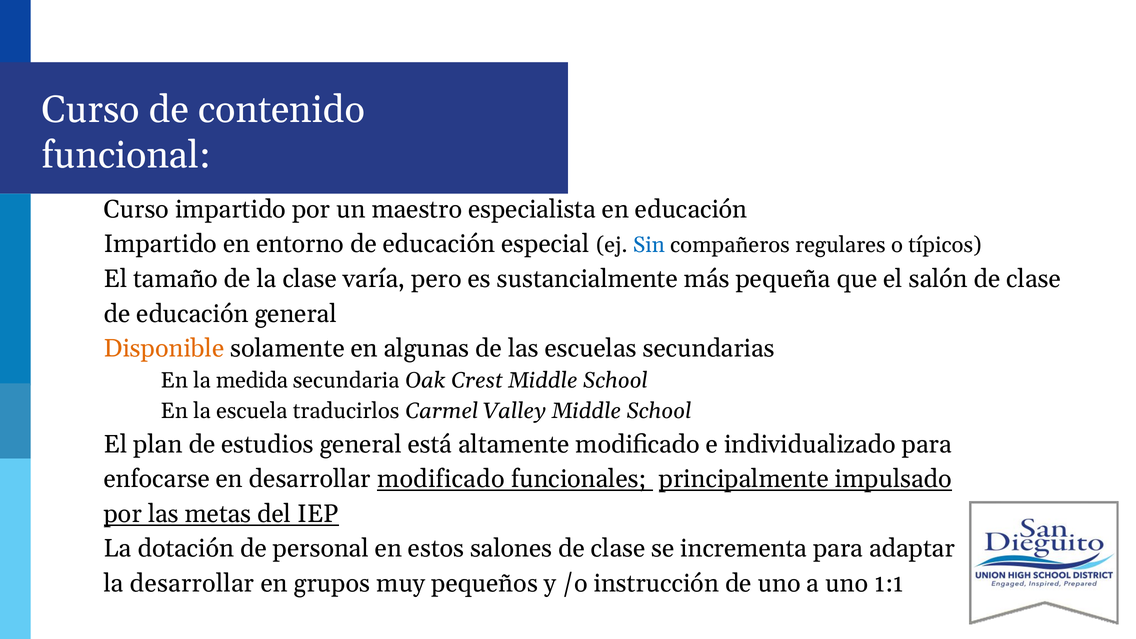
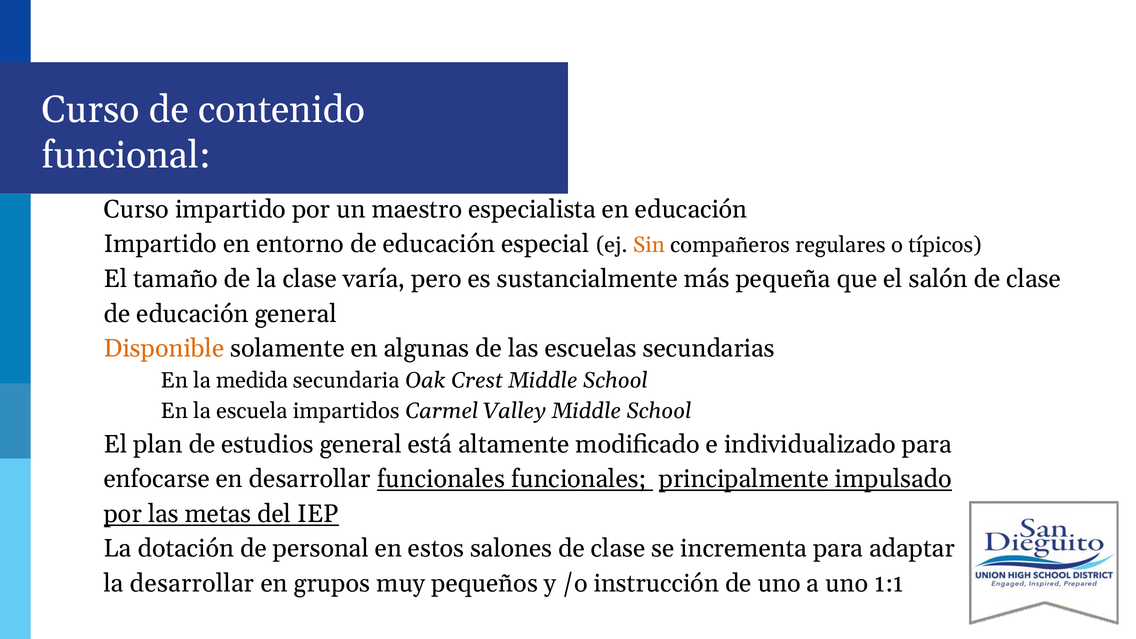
Sin colour: blue -> orange (649, 245)
traducirlos: traducirlos -> impartidos (346, 411)
desarrollar modificado: modificado -> funcionales (441, 479)
